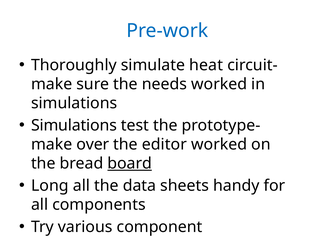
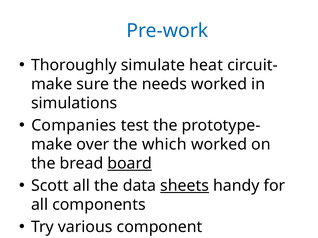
Simulations: Simulations -> Companies (74, 126)
editor: editor -> which (164, 145)
Long: Long -> Scott (50, 186)
sheets underline: none -> present (185, 186)
